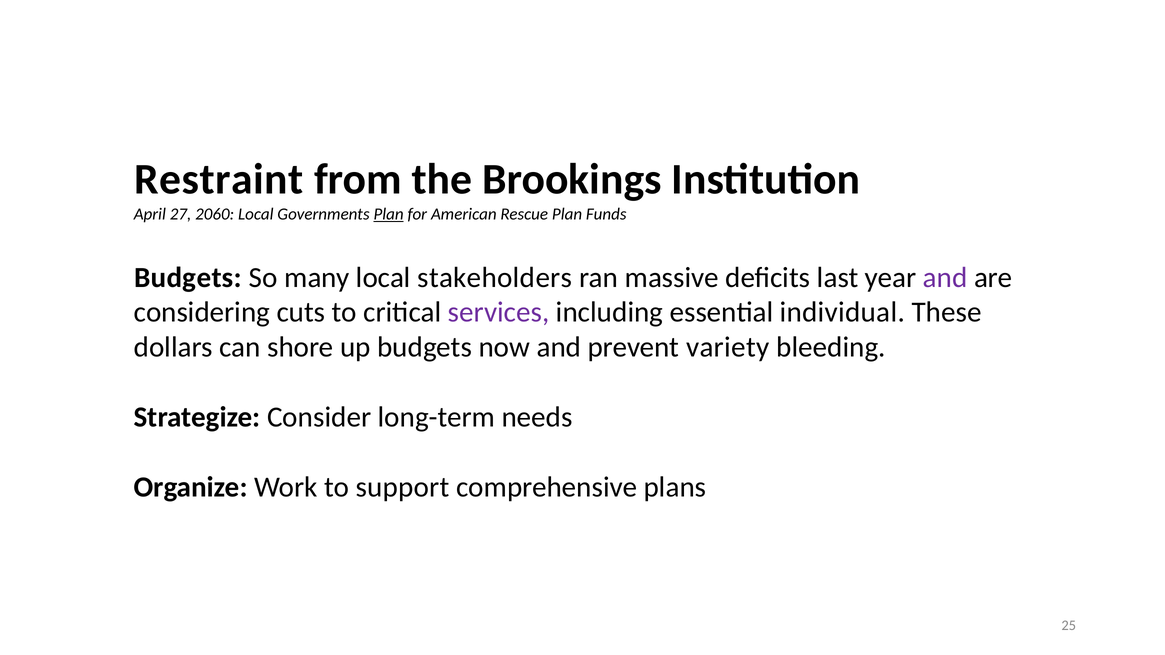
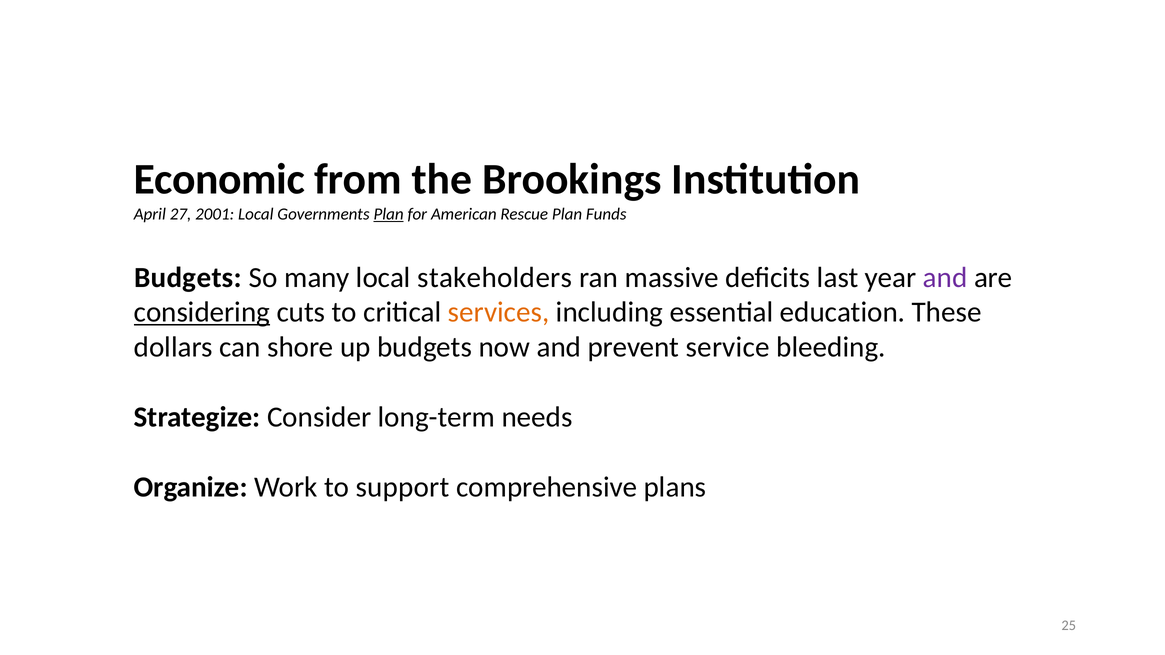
Restraint: Restraint -> Economic (219, 180)
2060: 2060 -> 2001 (215, 214)
considering underline: none -> present (202, 312)
services colour: purple -> orange (499, 312)
individual: individual -> education (843, 312)
variety: variety -> service (728, 347)
